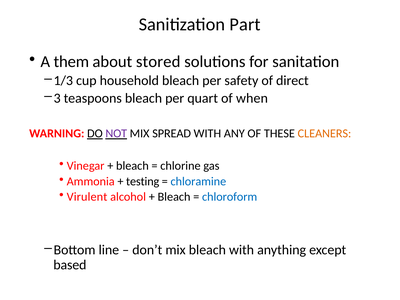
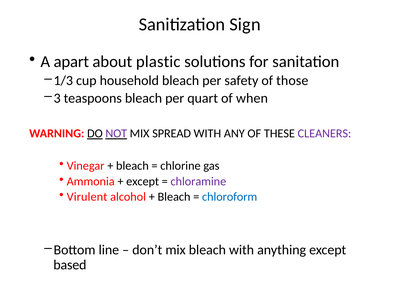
Part: Part -> Sign (245, 25)
them: them -> apart (71, 62)
stored: stored -> plastic (158, 62)
direct: direct -> those (292, 81)
CLEANERS colour: orange -> purple (324, 134)
testing: testing -> except (143, 181)
chloramine colour: blue -> purple (198, 181)
